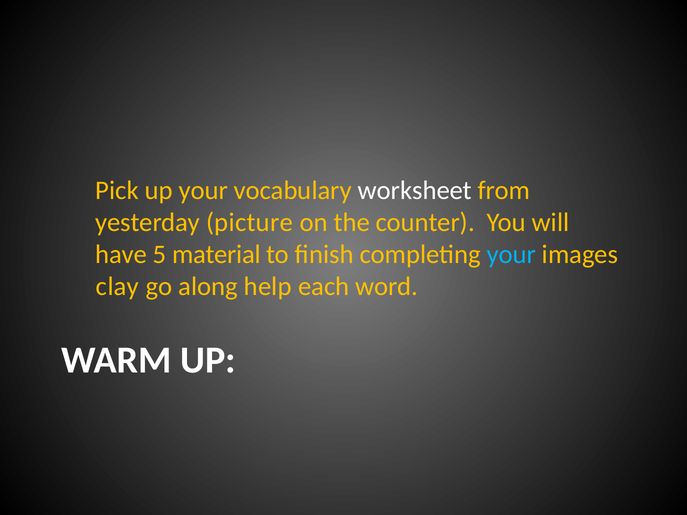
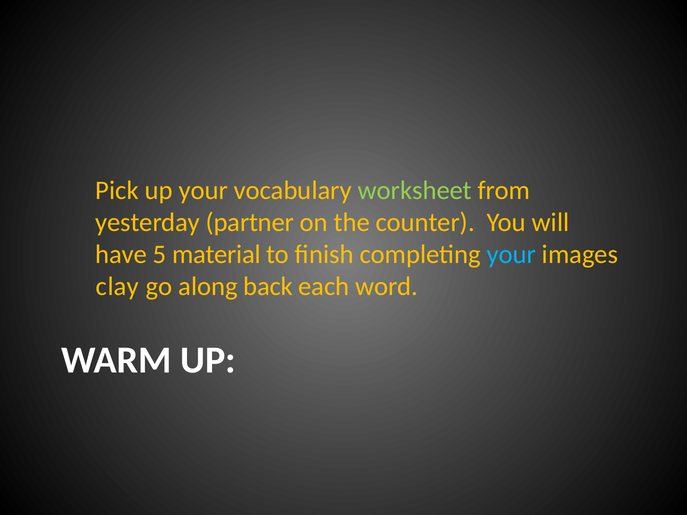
worksheet colour: white -> light green (415, 191)
picture: picture -> partner (250, 223)
help: help -> back (268, 287)
